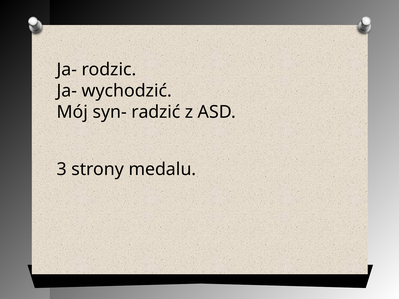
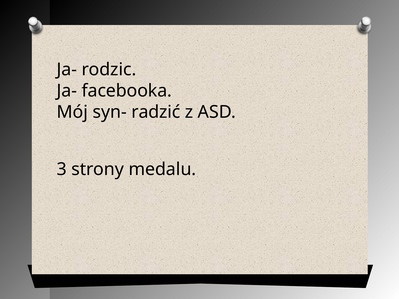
wychodzić: wychodzić -> facebooka (127, 91)
